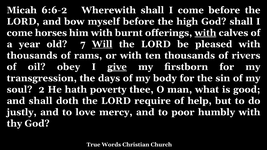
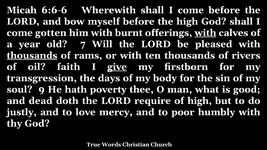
6:6-2: 6:6-2 -> 6:6-6 (54, 10)
horses: horses -> gotten (51, 33)
Will underline: present -> none (102, 44)
thousands underline: none -> present (32, 56)
obey: obey -> faith (69, 67)
2: 2 -> 9 (41, 90)
and shall: shall -> dead (41, 101)
of help: help -> high (200, 101)
